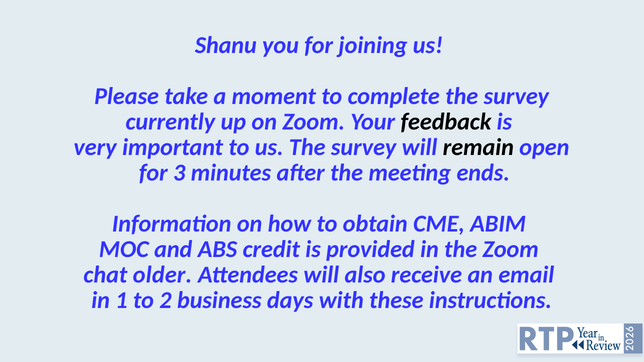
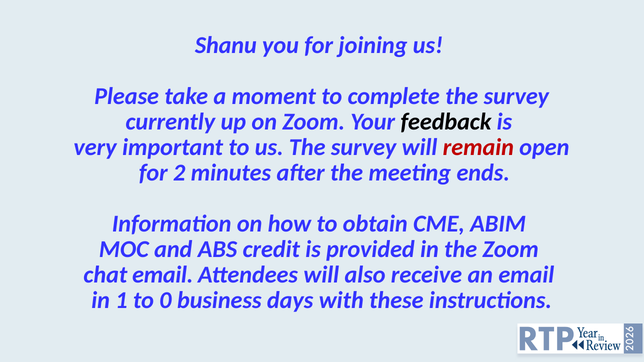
remain colour: black -> red (478, 147)
3: 3 -> 2 (179, 173)
chat older: older -> email (163, 275)
2: 2 -> 0 (165, 300)
